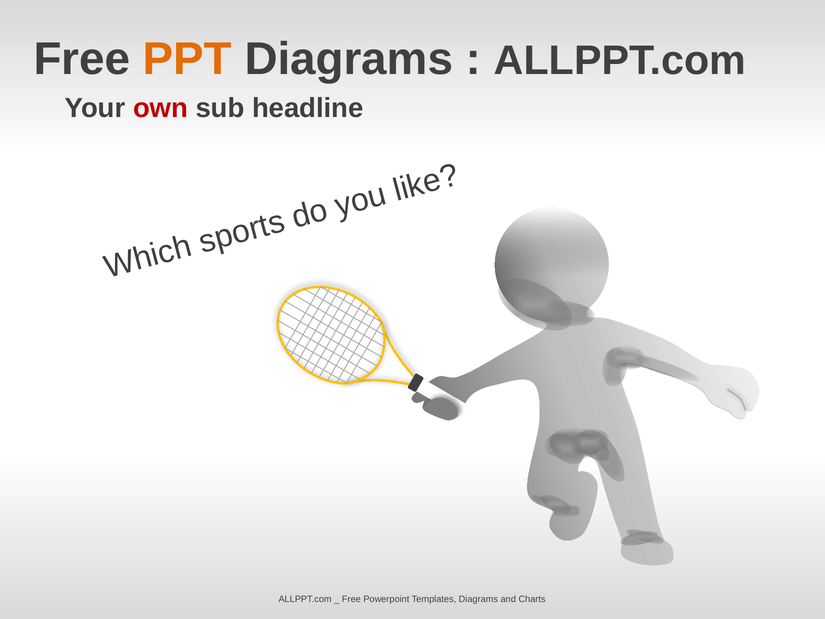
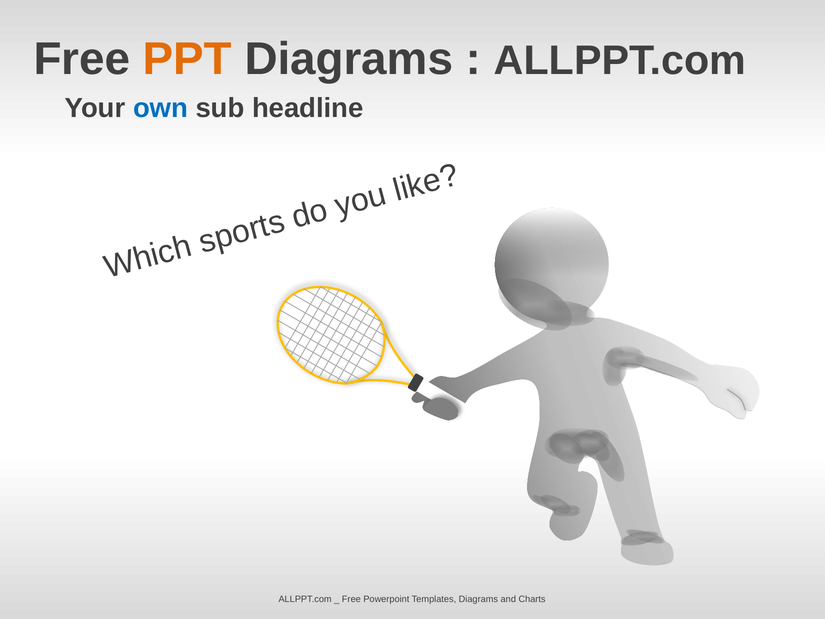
own colour: red -> blue (160, 108)
